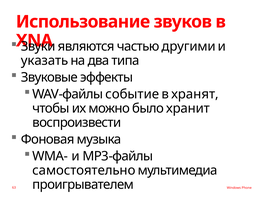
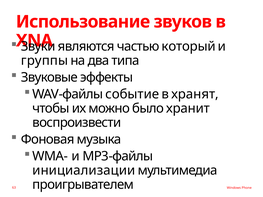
другими: другими -> который (189, 46)
указать: указать -> группы (44, 61)
самостоятельно: самостоятельно -> инициализации (84, 171)
